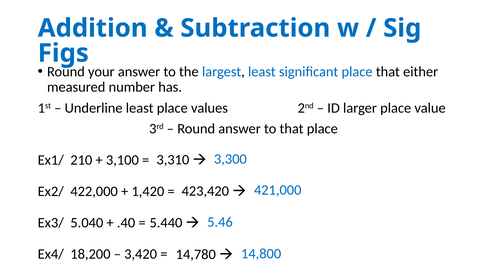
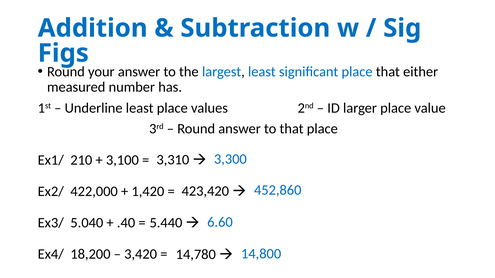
421,000: 421,000 -> 452,860 (278, 191)
5.46: 5.46 -> 6.60 (220, 222)
